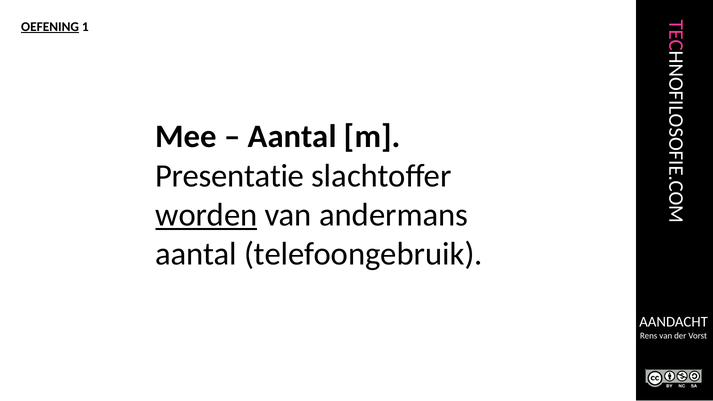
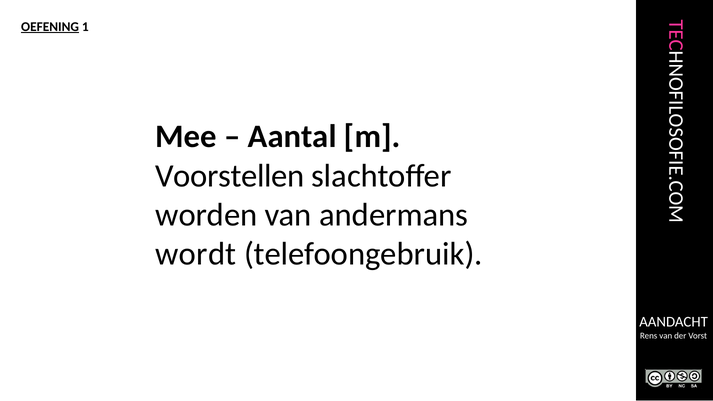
Presentatie: Presentatie -> Voorstellen (230, 176)
worden underline: present -> none (206, 215)
aantal: aantal -> wordt (196, 254)
